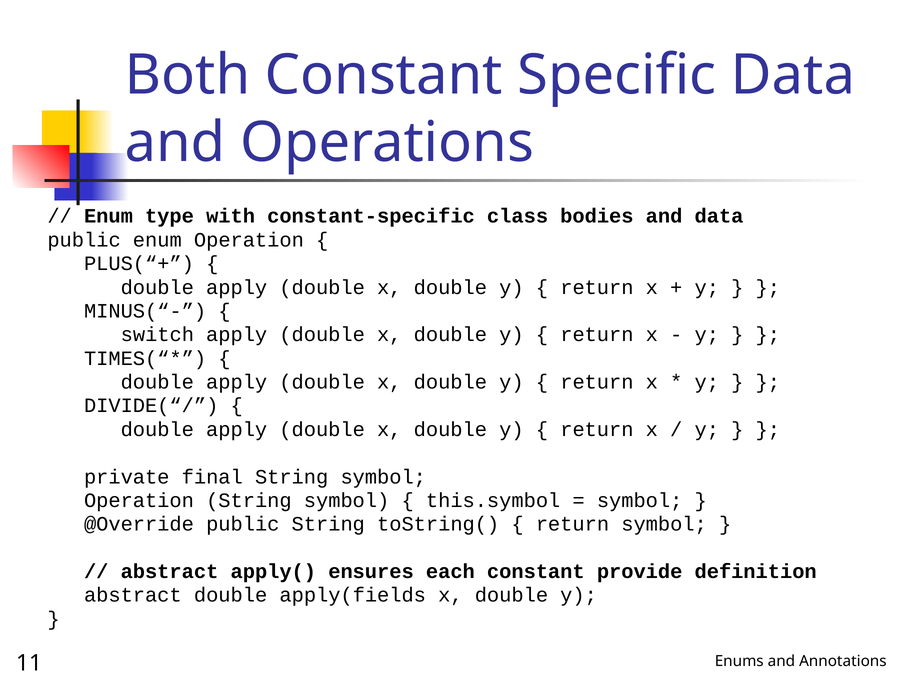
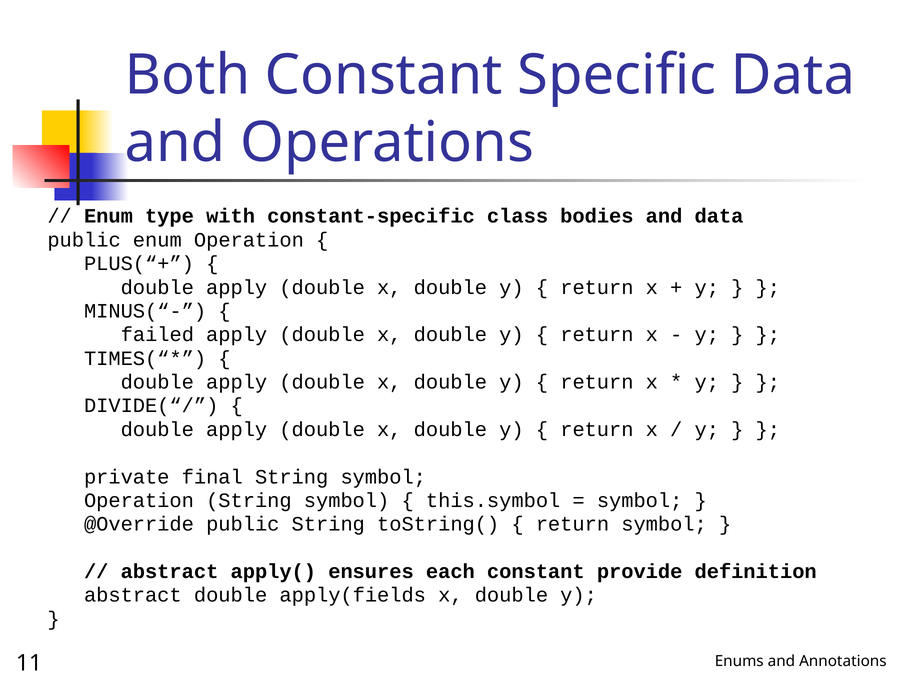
switch: switch -> failed (157, 335)
